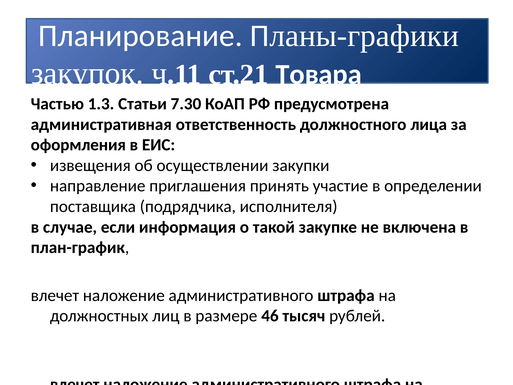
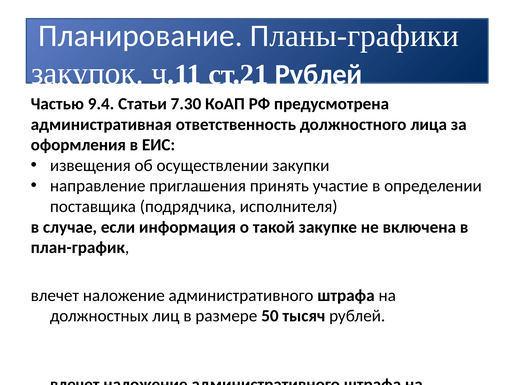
ст.21 Товара: Товара -> Рублей (319, 74)
1.3: 1.3 -> 9.4 (101, 104)
46: 46 -> 50 (270, 316)
